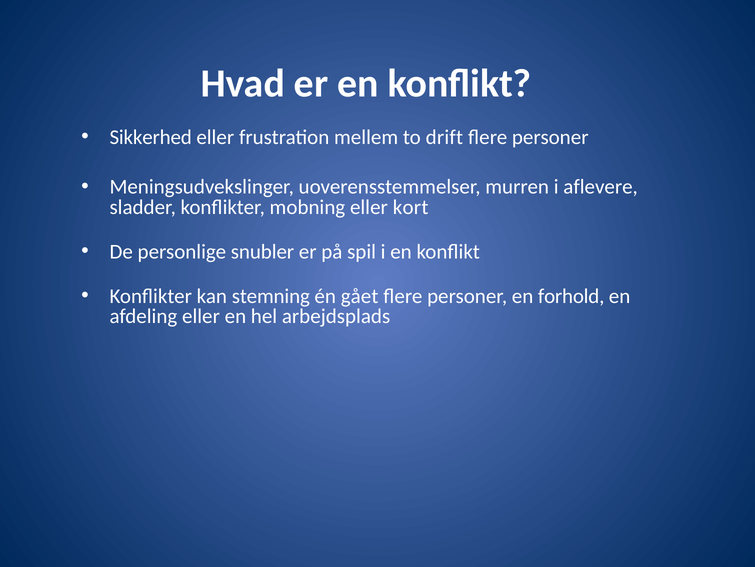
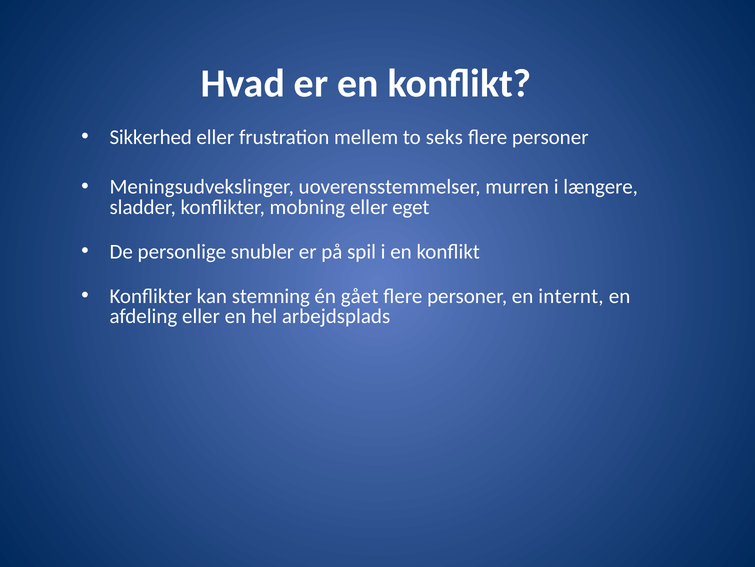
drift: drift -> seks (444, 137)
aflevere: aflevere -> længere (601, 187)
kort: kort -> eget (411, 207)
forhold: forhold -> internt (571, 296)
